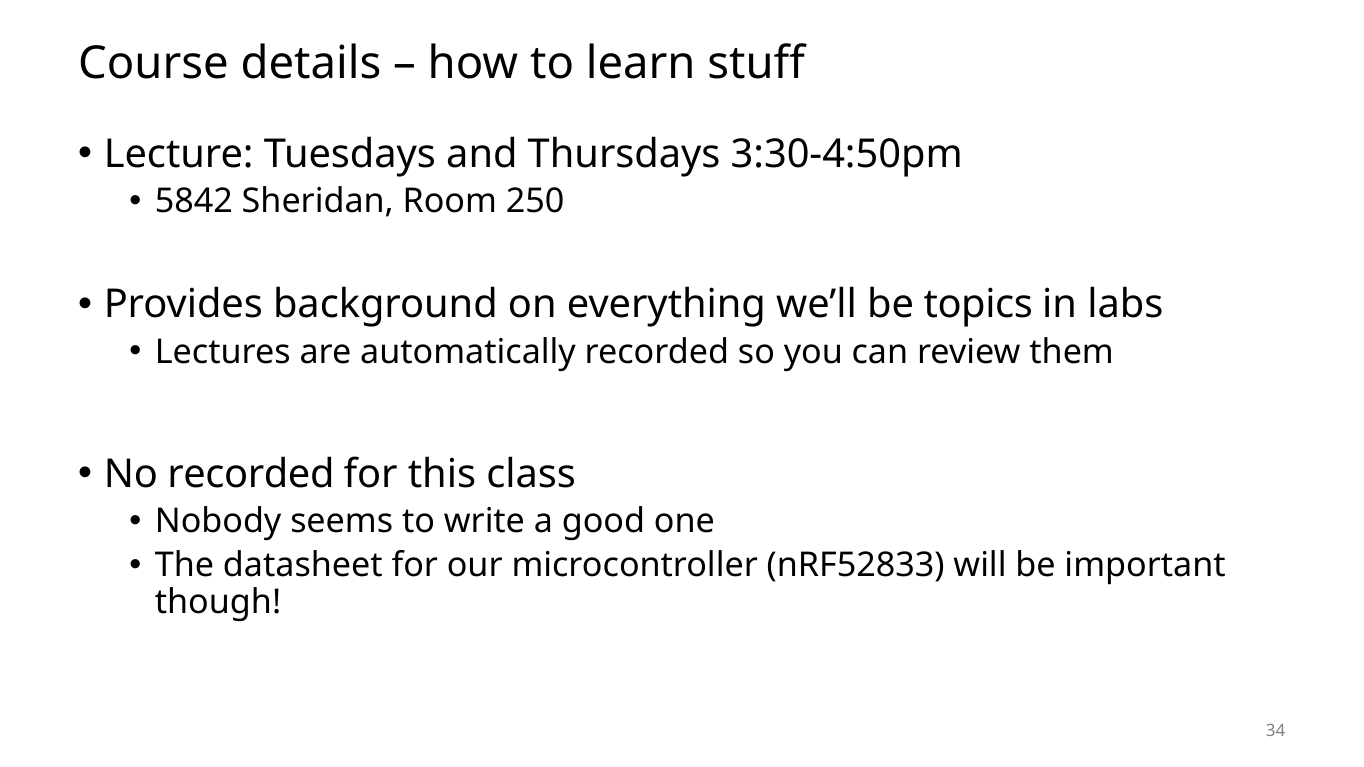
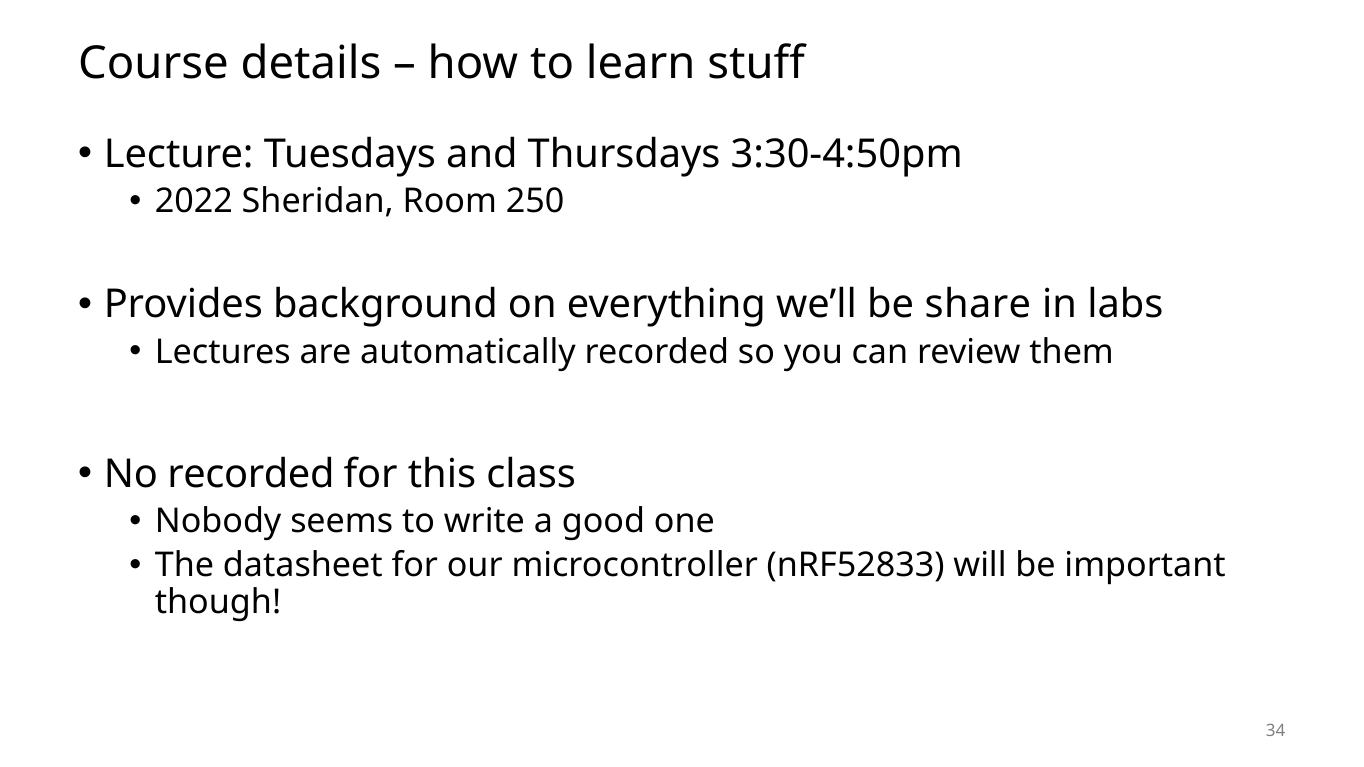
5842: 5842 -> 2022 (194, 201)
topics: topics -> share (978, 305)
